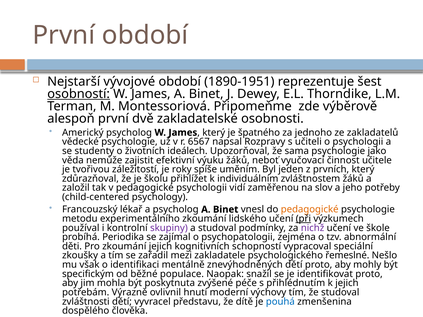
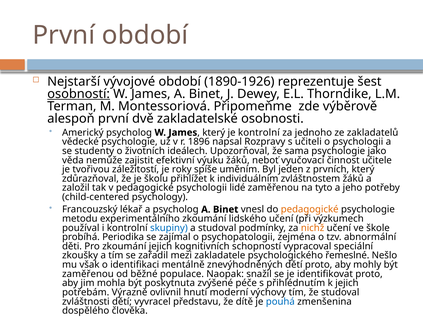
1890-1951: 1890-1951 -> 1890-1926 (239, 82)
je špatného: špatného -> kontrolní (259, 133)
6567: 6567 -> 1896 (199, 142)
vidí: vidí -> lidé (237, 188)
slov: slov -> tyto (324, 188)
při underline: present -> none (303, 219)
skupiny colour: purple -> blue (169, 228)
nichž colour: purple -> orange (313, 228)
specifickým: specifickým -> zaměřenou (88, 274)
